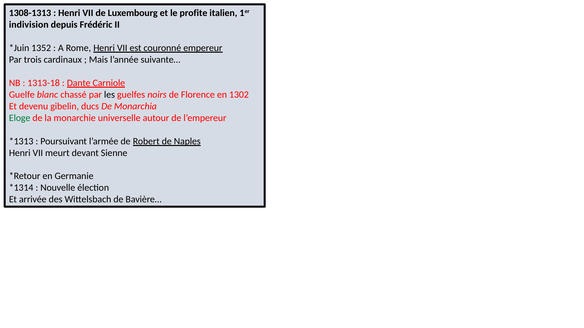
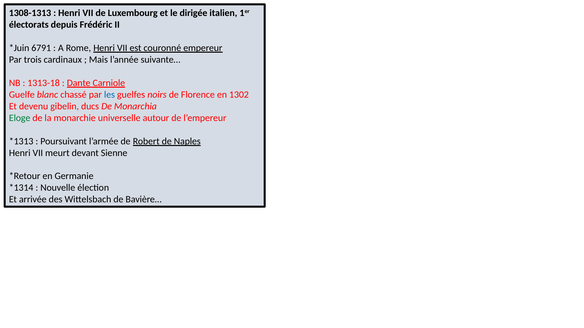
profite: profite -> dirigée (193, 13)
indivision: indivision -> électorats (29, 25)
1352: 1352 -> 6791 (41, 48)
les colour: black -> blue (109, 95)
